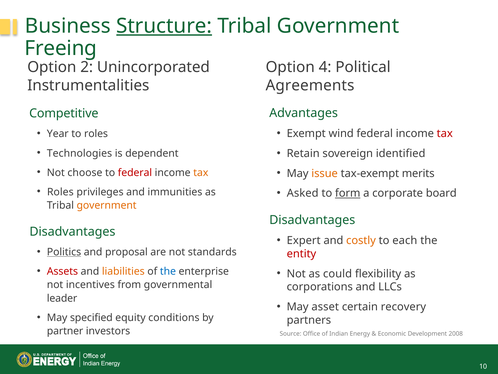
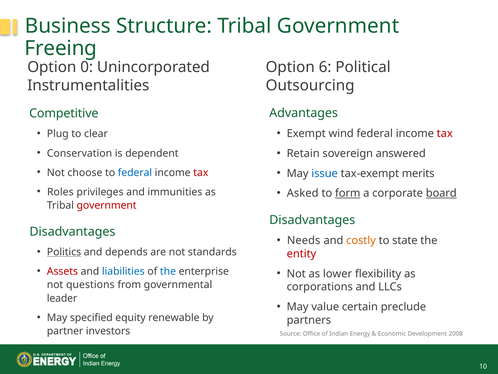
Structure underline: present -> none (164, 26)
2: 2 -> 0 (87, 67)
4: 4 -> 6 (325, 67)
Agreements: Agreements -> Outsourcing (310, 85)
Year: Year -> Plug (58, 134)
to roles: roles -> clear (96, 134)
Technologies: Technologies -> Conservation (80, 153)
identified: identified -> answered (401, 153)
federal colour: red -> blue (135, 172)
tax colour: orange -> red (201, 172)
issue colour: orange -> blue (325, 173)
board underline: none -> present (441, 193)
government colour: orange -> red (107, 205)
Expert: Expert -> Needs (304, 240)
each: each -> state (405, 240)
proposal: proposal -> depends (126, 252)
liabilities colour: orange -> blue (123, 271)
could: could -> lower (338, 273)
incentives: incentives -> questions (90, 284)
asset: asset -> value (325, 306)
recovery: recovery -> preclude (403, 306)
conditions: conditions -> renewable (174, 317)
